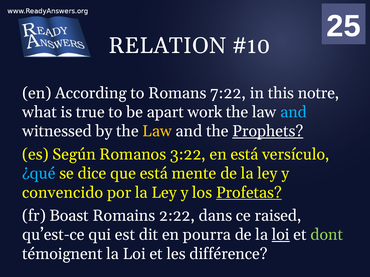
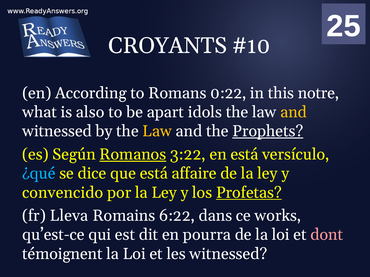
RELATION: RELATION -> CROYANTS (168, 46)
7:22: 7:22 -> 0:22 (228, 93)
true: true -> also (90, 112)
work: work -> idols (205, 112)
and colour: light blue -> yellow (294, 112)
Romanos underline: none -> present (133, 155)
mente: mente -> affaire (194, 174)
Boast: Boast -> Lleva (69, 216)
2:22: 2:22 -> 6:22 (177, 216)
raised: raised -> works (278, 216)
loi underline: present -> none (281, 235)
dont colour: light green -> pink (327, 235)
les différence: différence -> witnessed (228, 254)
